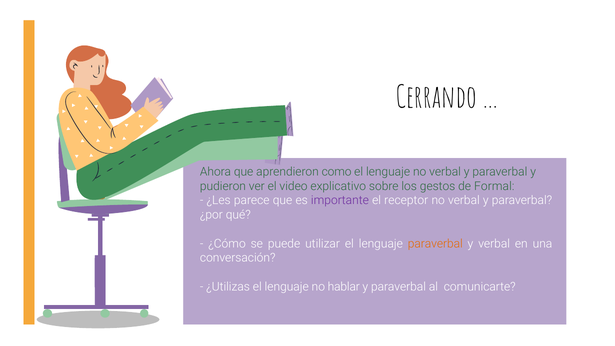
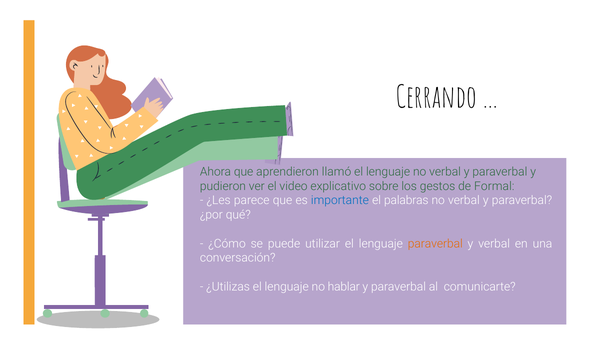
como: como -> llamó (336, 172)
importante colour: purple -> blue (340, 200)
receptor: receptor -> palabras (406, 200)
